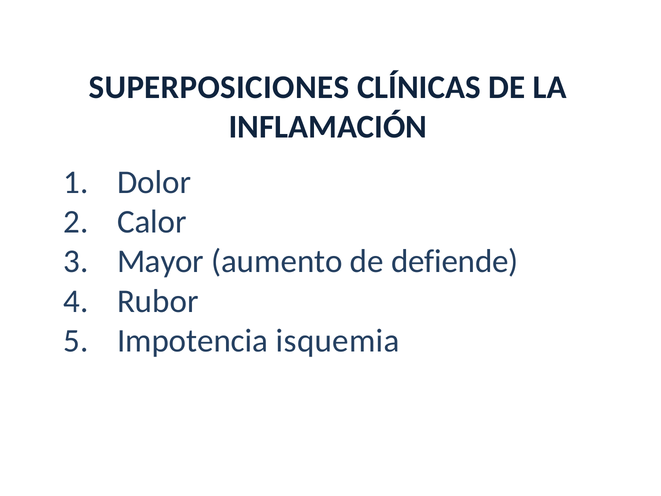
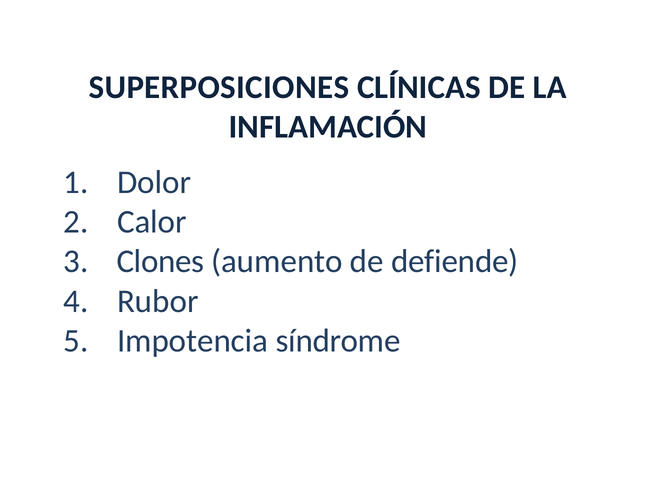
Mayor: Mayor -> Clones (161, 261)
isquemia: isquemia -> síndrome (338, 341)
